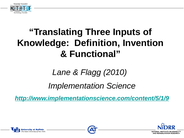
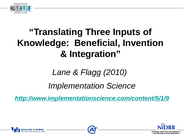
Definition: Definition -> Beneficial (97, 43)
Functional: Functional -> Integration (95, 54)
